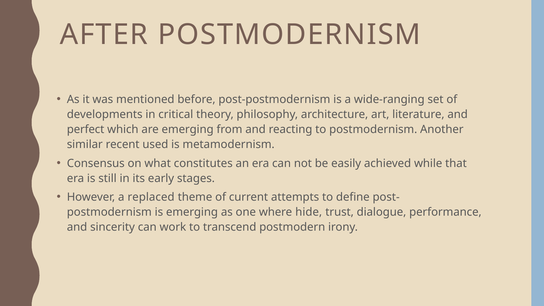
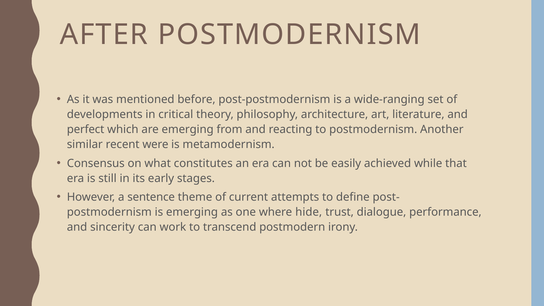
used: used -> were (155, 144)
replaced: replaced -> sentence (151, 197)
